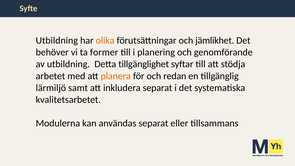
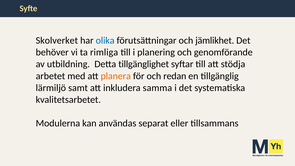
Utbildning: Utbildning -> Skolverket (57, 41)
olika colour: orange -> blue (105, 41)
former: former -> rimliga (104, 52)
inkludera separat: separat -> samma (157, 88)
